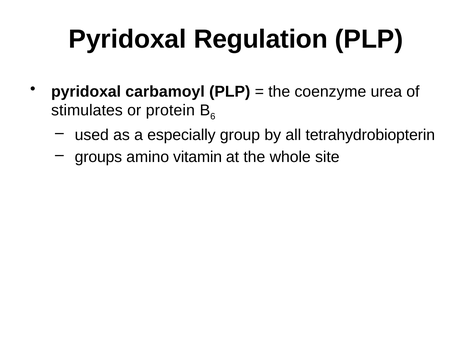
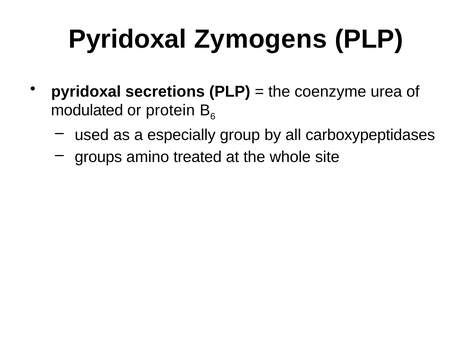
Regulation: Regulation -> Zymogens (260, 39)
carbamoyl: carbamoyl -> secretions (165, 92)
stimulates: stimulates -> modulated (87, 110)
tetrahydrobiopterin: tetrahydrobiopterin -> carboxypeptidases (370, 135)
vitamin: vitamin -> treated (198, 157)
